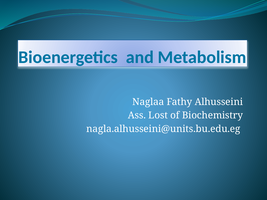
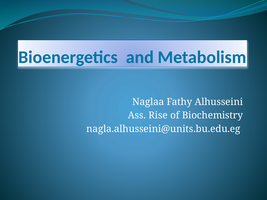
Lost: Lost -> Rise (158, 116)
